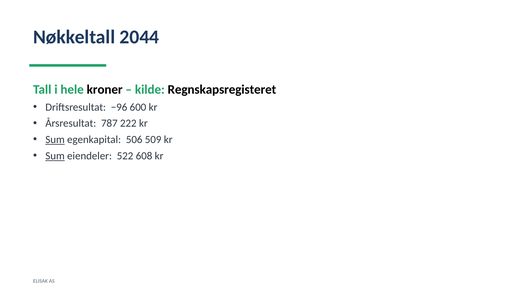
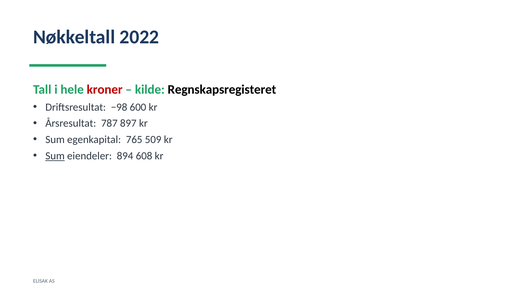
2044: 2044 -> 2022 (139, 37)
kroner colour: black -> red (105, 90)
−96: −96 -> −98 (119, 107)
222: 222 -> 897 (128, 123)
Sum underline: present -> none (55, 140)
506: 506 -> 765 (134, 140)
522: 522 -> 894 (125, 156)
